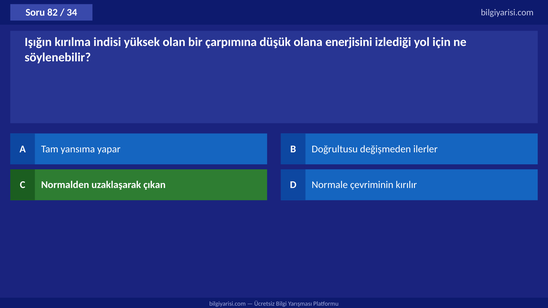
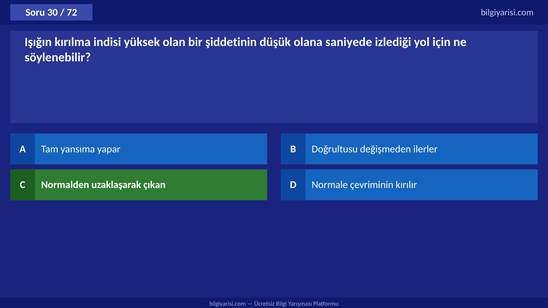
82: 82 -> 30 (53, 13)
34: 34 -> 72 (72, 13)
çarpımına: çarpımına -> şiddetinin (231, 42)
enerjisini: enerjisini -> saniyede (349, 42)
